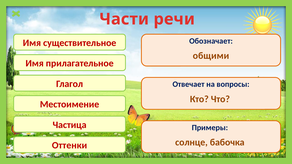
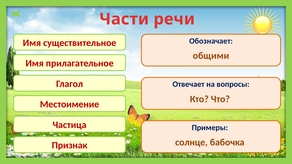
Оттенки: Оттенки -> Признак (70, 146)
